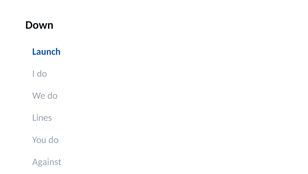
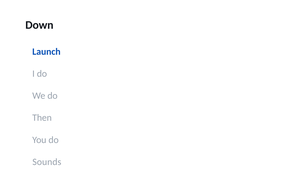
Lines: Lines -> Then (42, 117)
Against: Against -> Sounds (47, 161)
